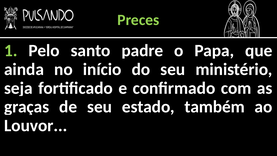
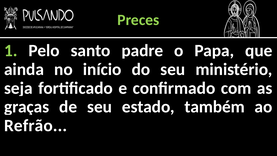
Louvor: Louvor -> Refrão (36, 125)
